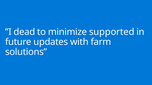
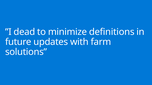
supported: supported -> definitions (112, 32)
